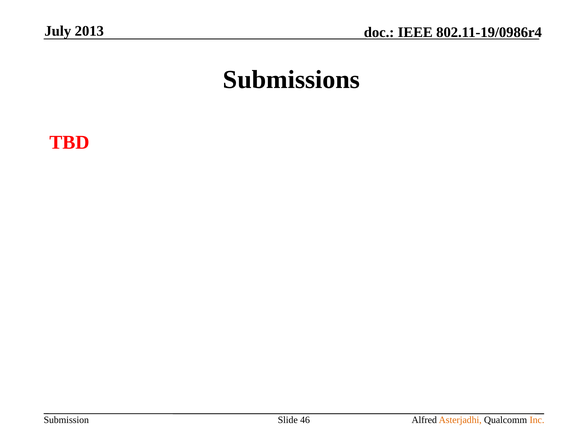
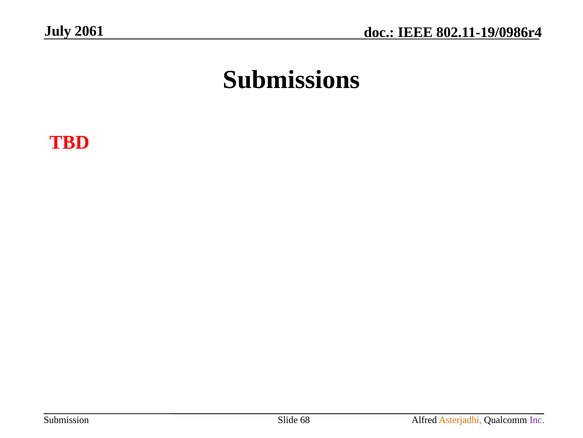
2013: 2013 -> 2061 (89, 31)
46: 46 -> 68 (305, 419)
Inc colour: orange -> purple (537, 419)
